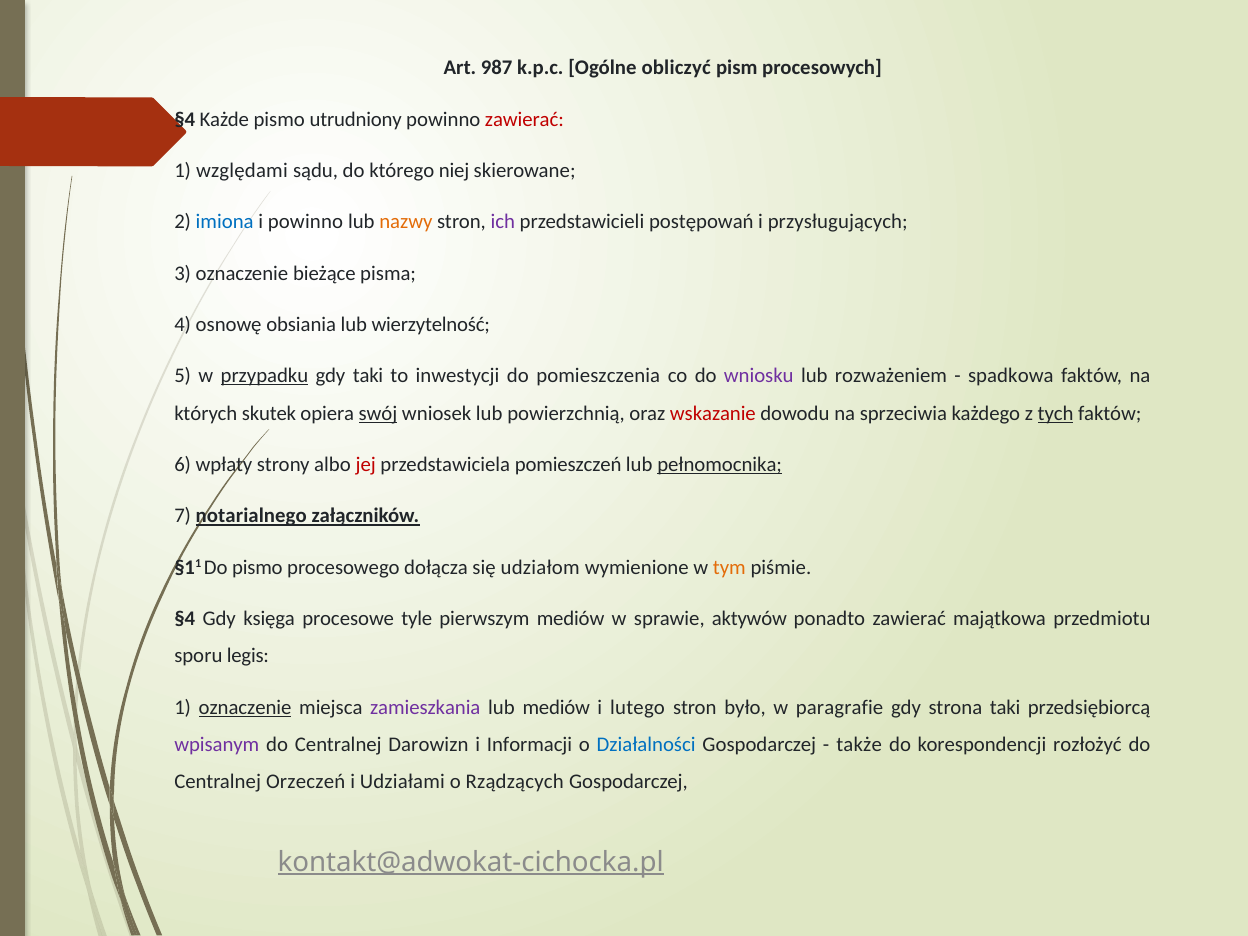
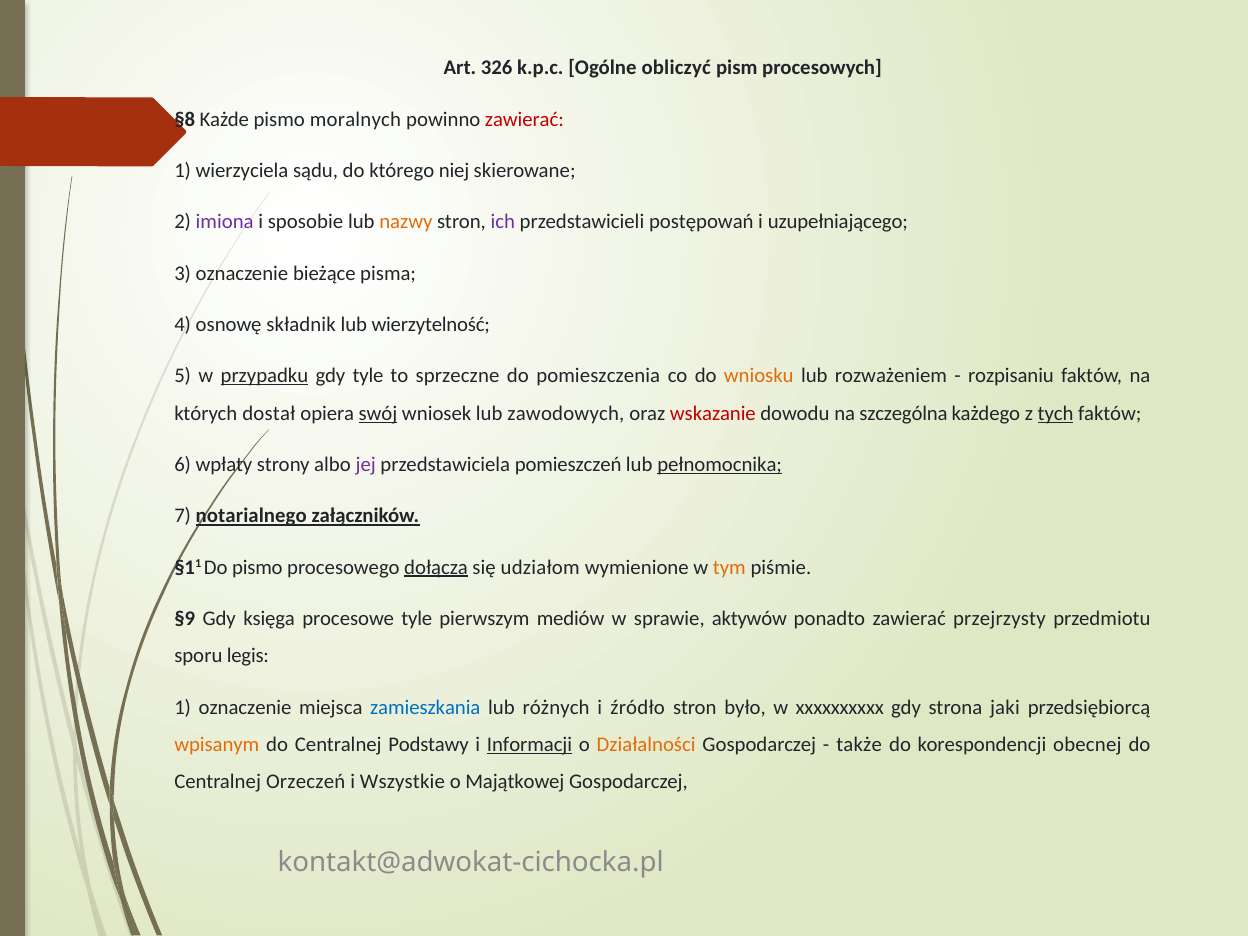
987: 987 -> 326 (497, 68)
§4: §4 -> §8 (185, 119)
utrudniony: utrudniony -> moralnych (355, 119)
względami: względami -> wierzyciela (242, 171)
imiona colour: blue -> purple (225, 222)
i powinno: powinno -> sposobie (305, 222)
przysługujących: przysługujących -> uzupełniającego (838, 222)
obsiania: obsiania -> składnik (301, 325)
gdy taki: taki -> tyle (368, 376)
inwestycji: inwestycji -> sprzeczne (457, 376)
wniosku colour: purple -> orange (759, 376)
spadkowa: spadkowa -> rozpisaniu (1011, 376)
skutek: skutek -> dostał (269, 413)
powierzchnią: powierzchnią -> zawodowych (566, 413)
sprzeciwia: sprzeciwia -> szczególna (903, 413)
jej colour: red -> purple (366, 465)
dołącza underline: none -> present (436, 567)
§4: §4 -> §9 (185, 618)
majątkowa: majątkowa -> przejrzysty (999, 618)
oznaczenie underline: present -> none (245, 707)
zamieszkania colour: purple -> blue (425, 707)
lub mediów: mediów -> różnych (556, 707)
lutego: lutego -> źródło (638, 707)
paragrafie: paragrafie -> xxxxxxxxxx (840, 707)
strona taki: taki -> jaki (1005, 707)
wpisanym colour: purple -> orange (217, 745)
Darowizn: Darowizn -> Podstawy (429, 745)
Informacji underline: none -> present (530, 745)
Działalności colour: blue -> orange (646, 745)
rozłożyć: rozłożyć -> obecnej (1087, 745)
Udziałami: Udziałami -> Wszystkie (402, 782)
Rządzących: Rządzących -> Majątkowej (515, 782)
kontakt@adwokat-cichocka.pl underline: present -> none (471, 862)
